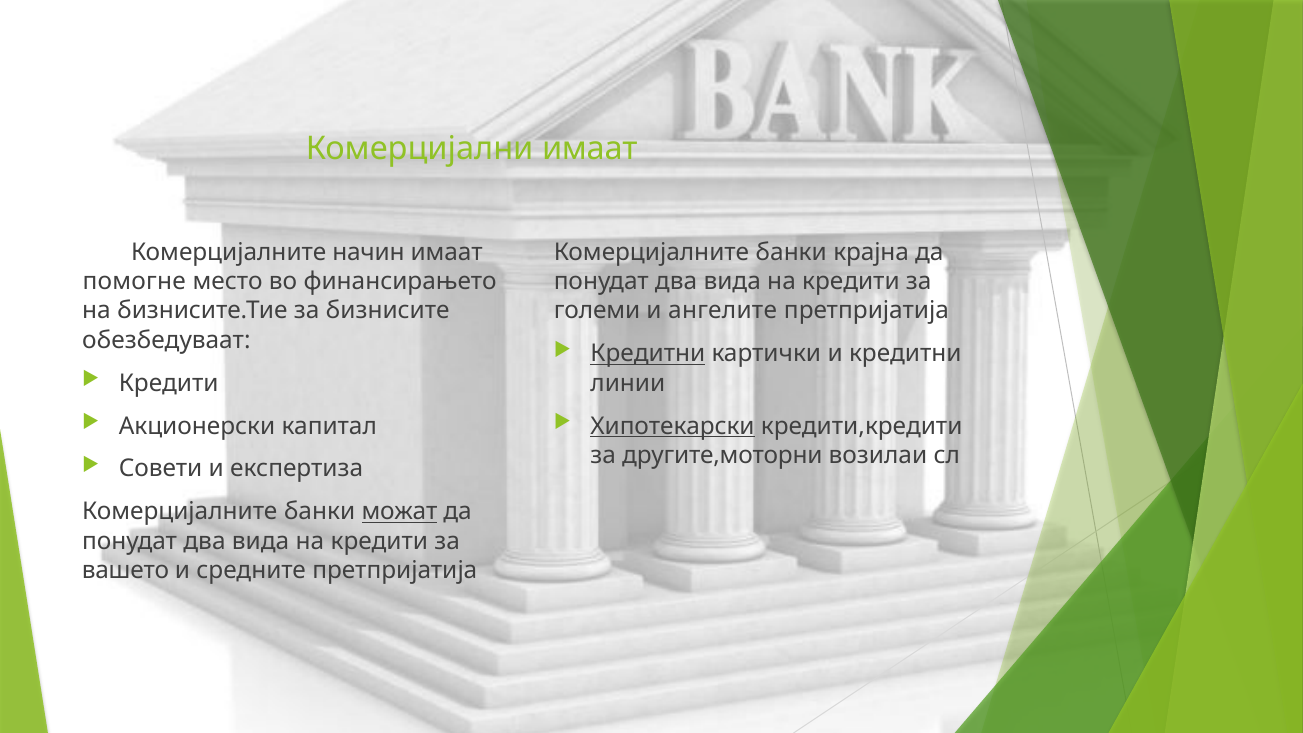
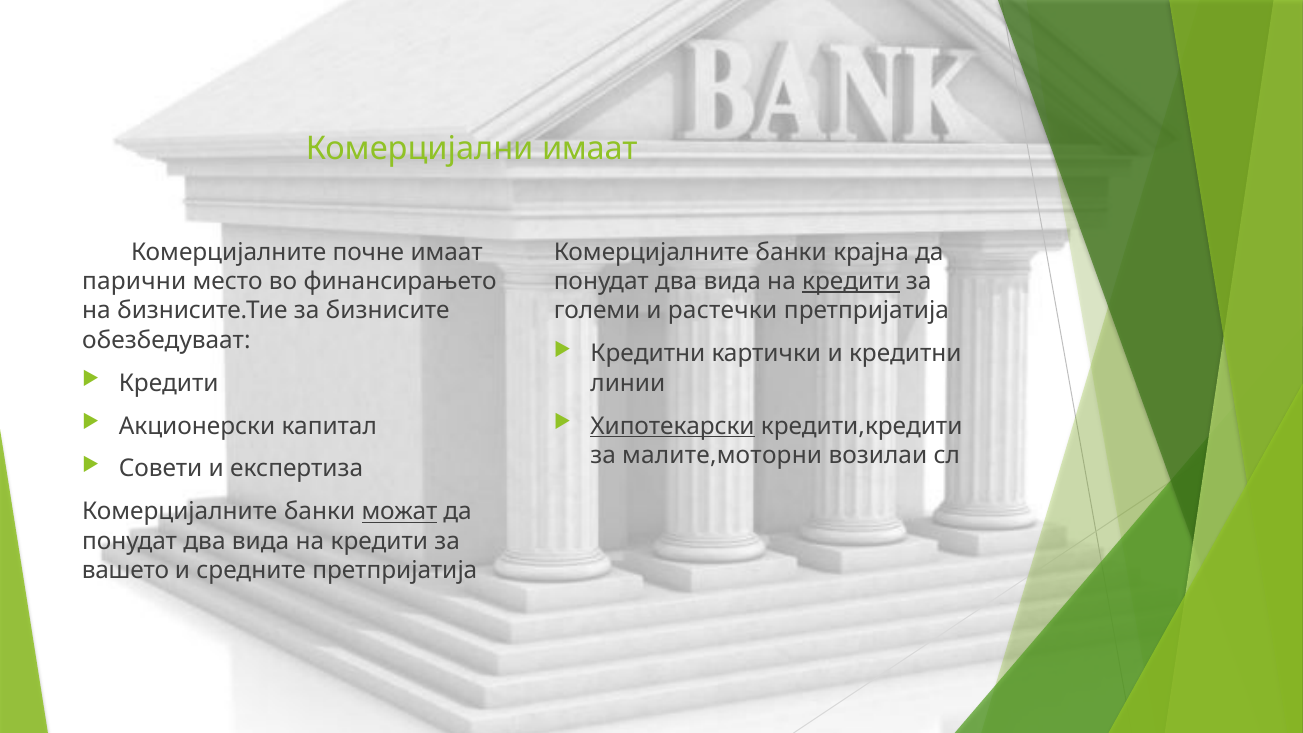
начин: начин -> почне (368, 252)
помогне: помогне -> парични (134, 281)
кредити underline: none -> present (851, 281)
ангелите: ангелите -> растечки (723, 311)
Кредитни underline: present -> none (648, 354)
другите,моторни: другите,моторни -> малите,моторни (722, 455)
